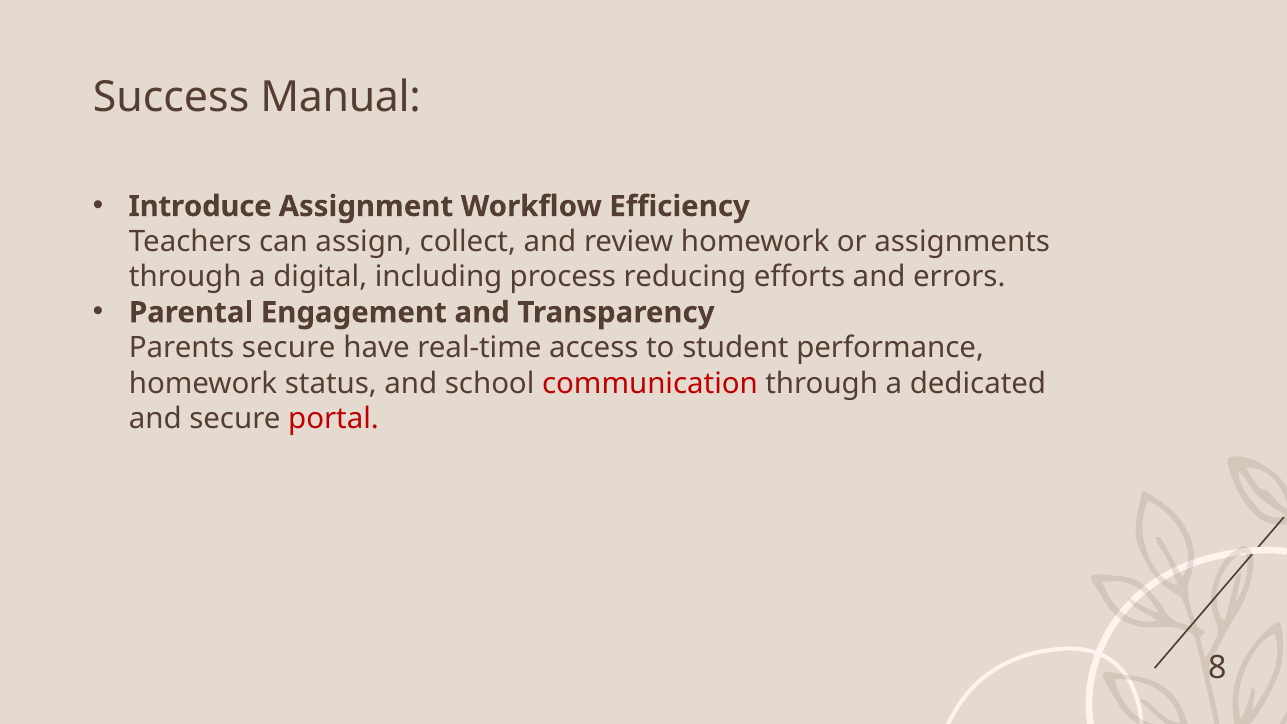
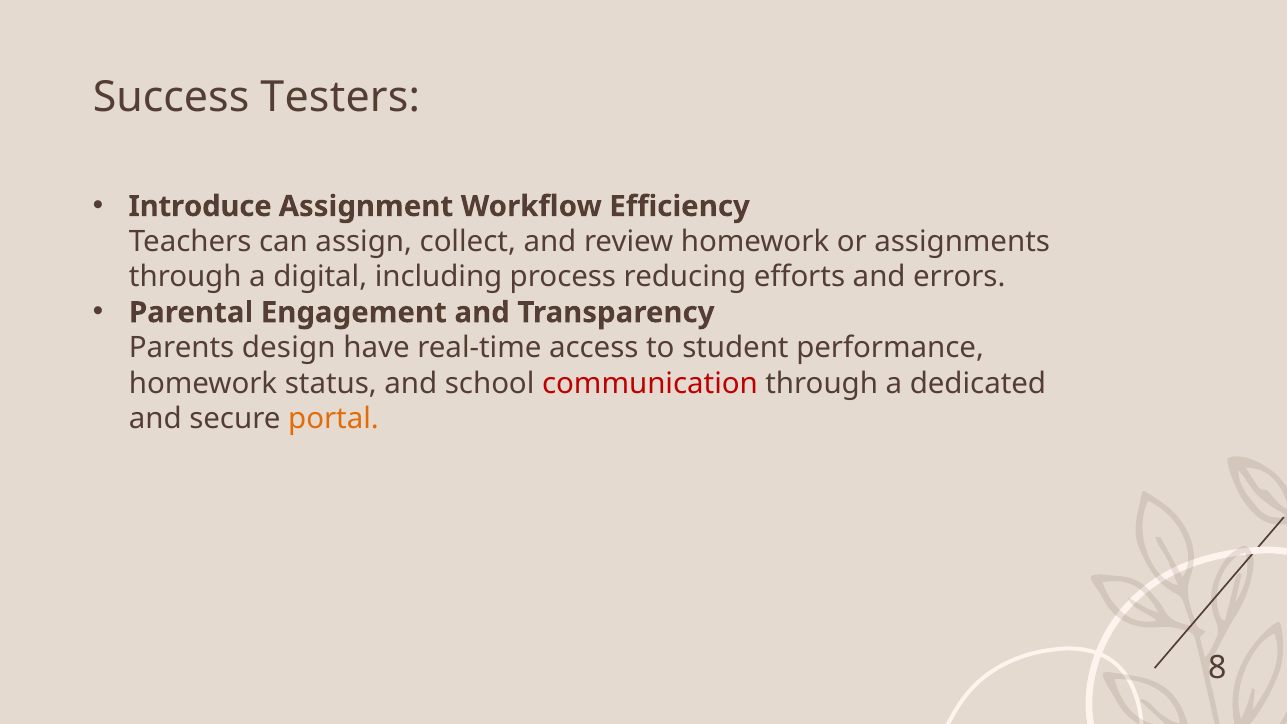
Manual: Manual -> Testers (340, 98)
Parents secure: secure -> design (289, 348)
portal colour: red -> orange (334, 419)
